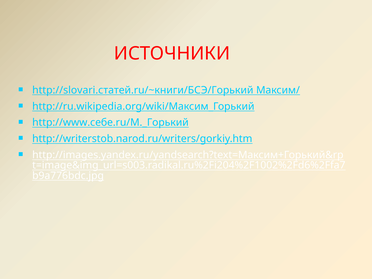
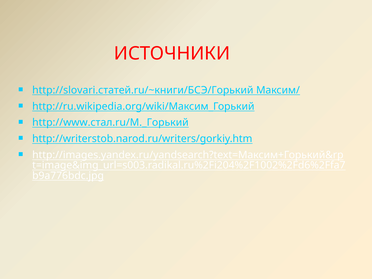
http://www.себе.ru/М._Горький: http://www.себе.ru/М._Горький -> http://www.стал.ru/М._Горький (110, 123)
